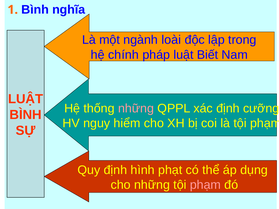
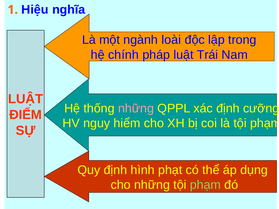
1 Bình: Bình -> Hiệu (35, 10)
Biết: Biết -> Trái (208, 55)
BÌNH: BÌNH -> ĐIỂM (26, 115)
phạm colour: pink -> light green (205, 185)
